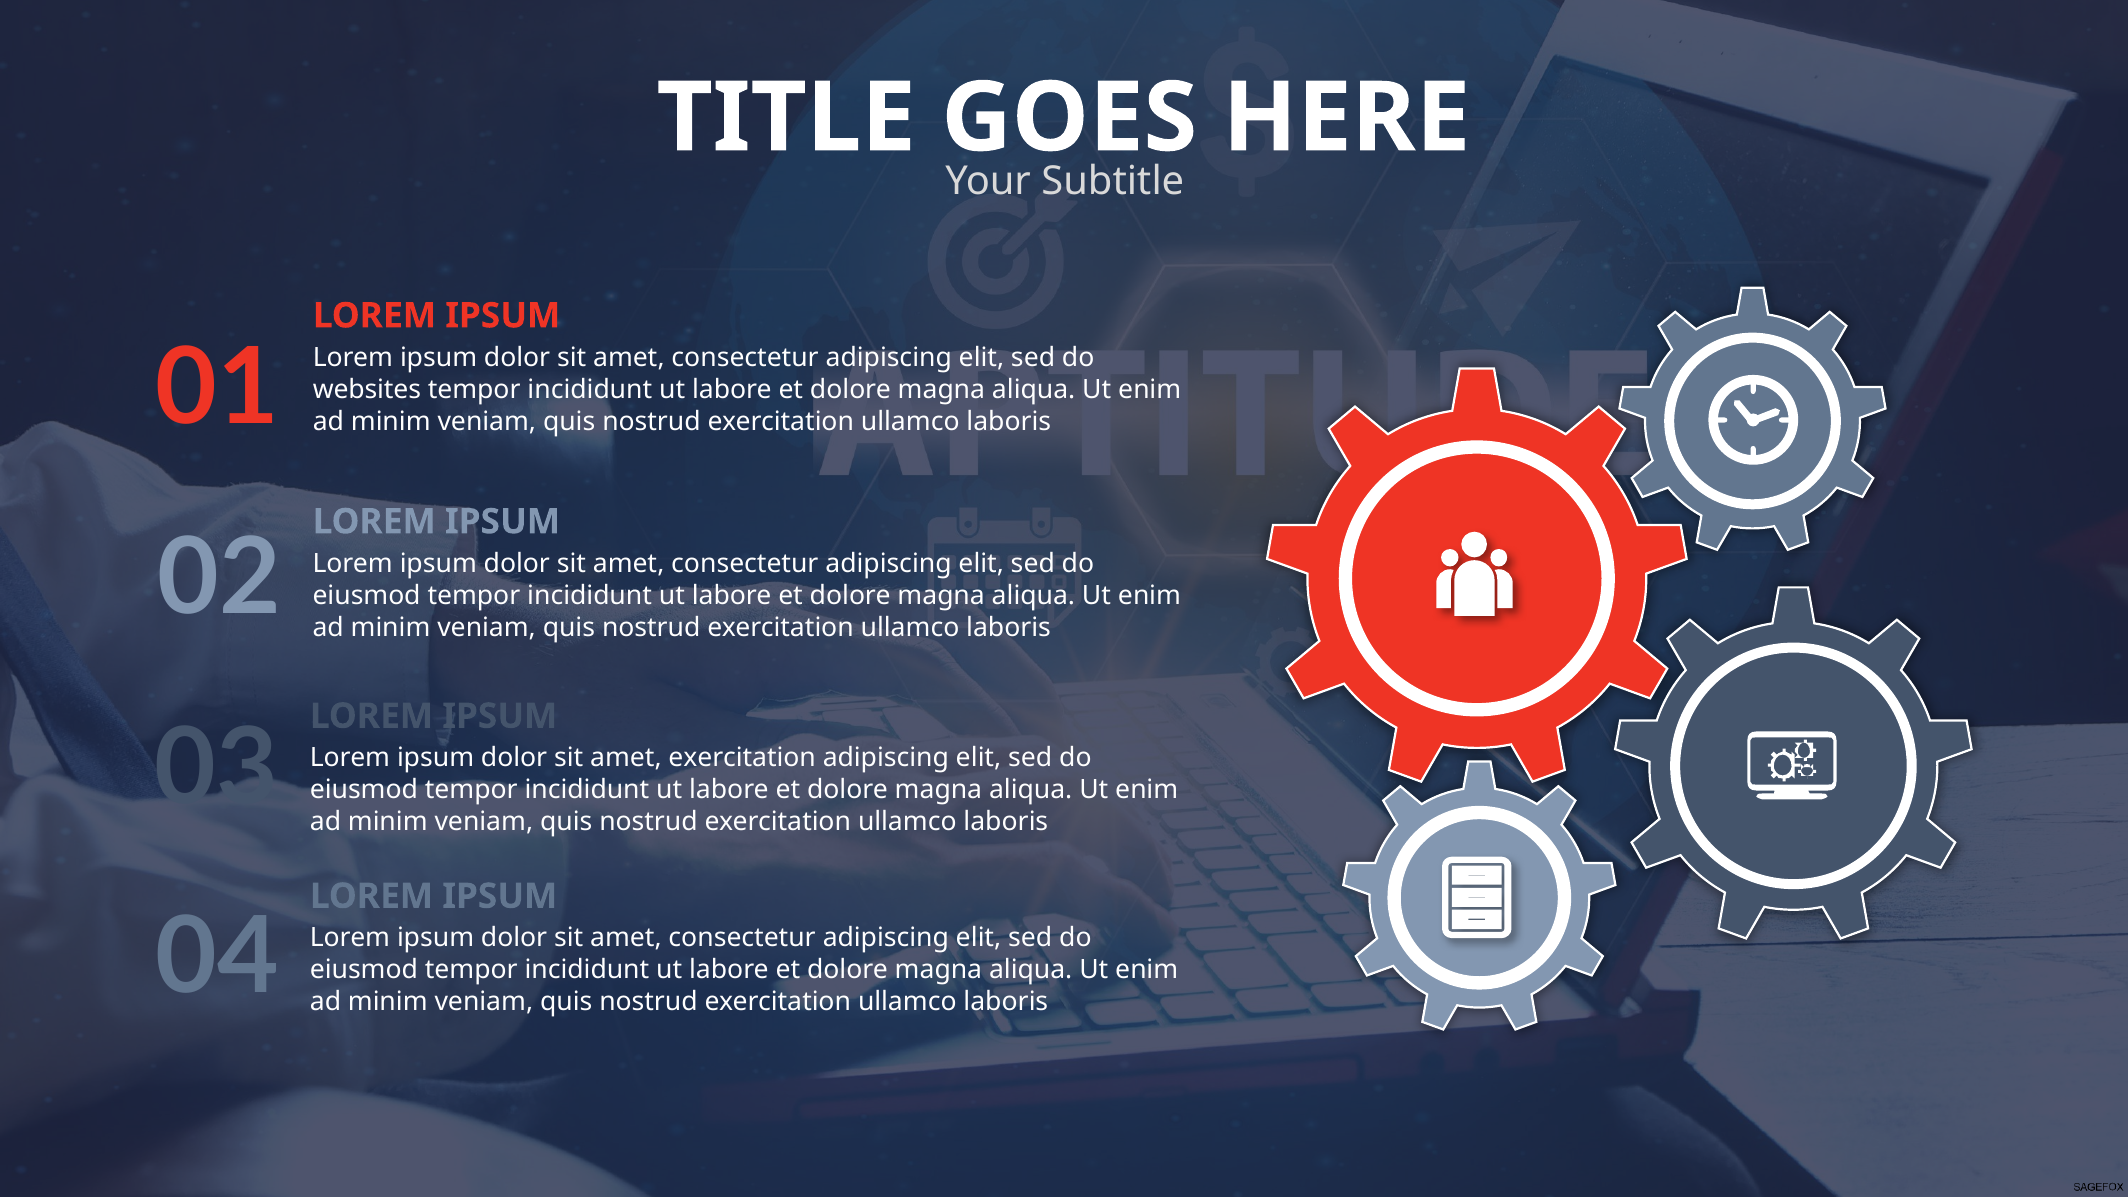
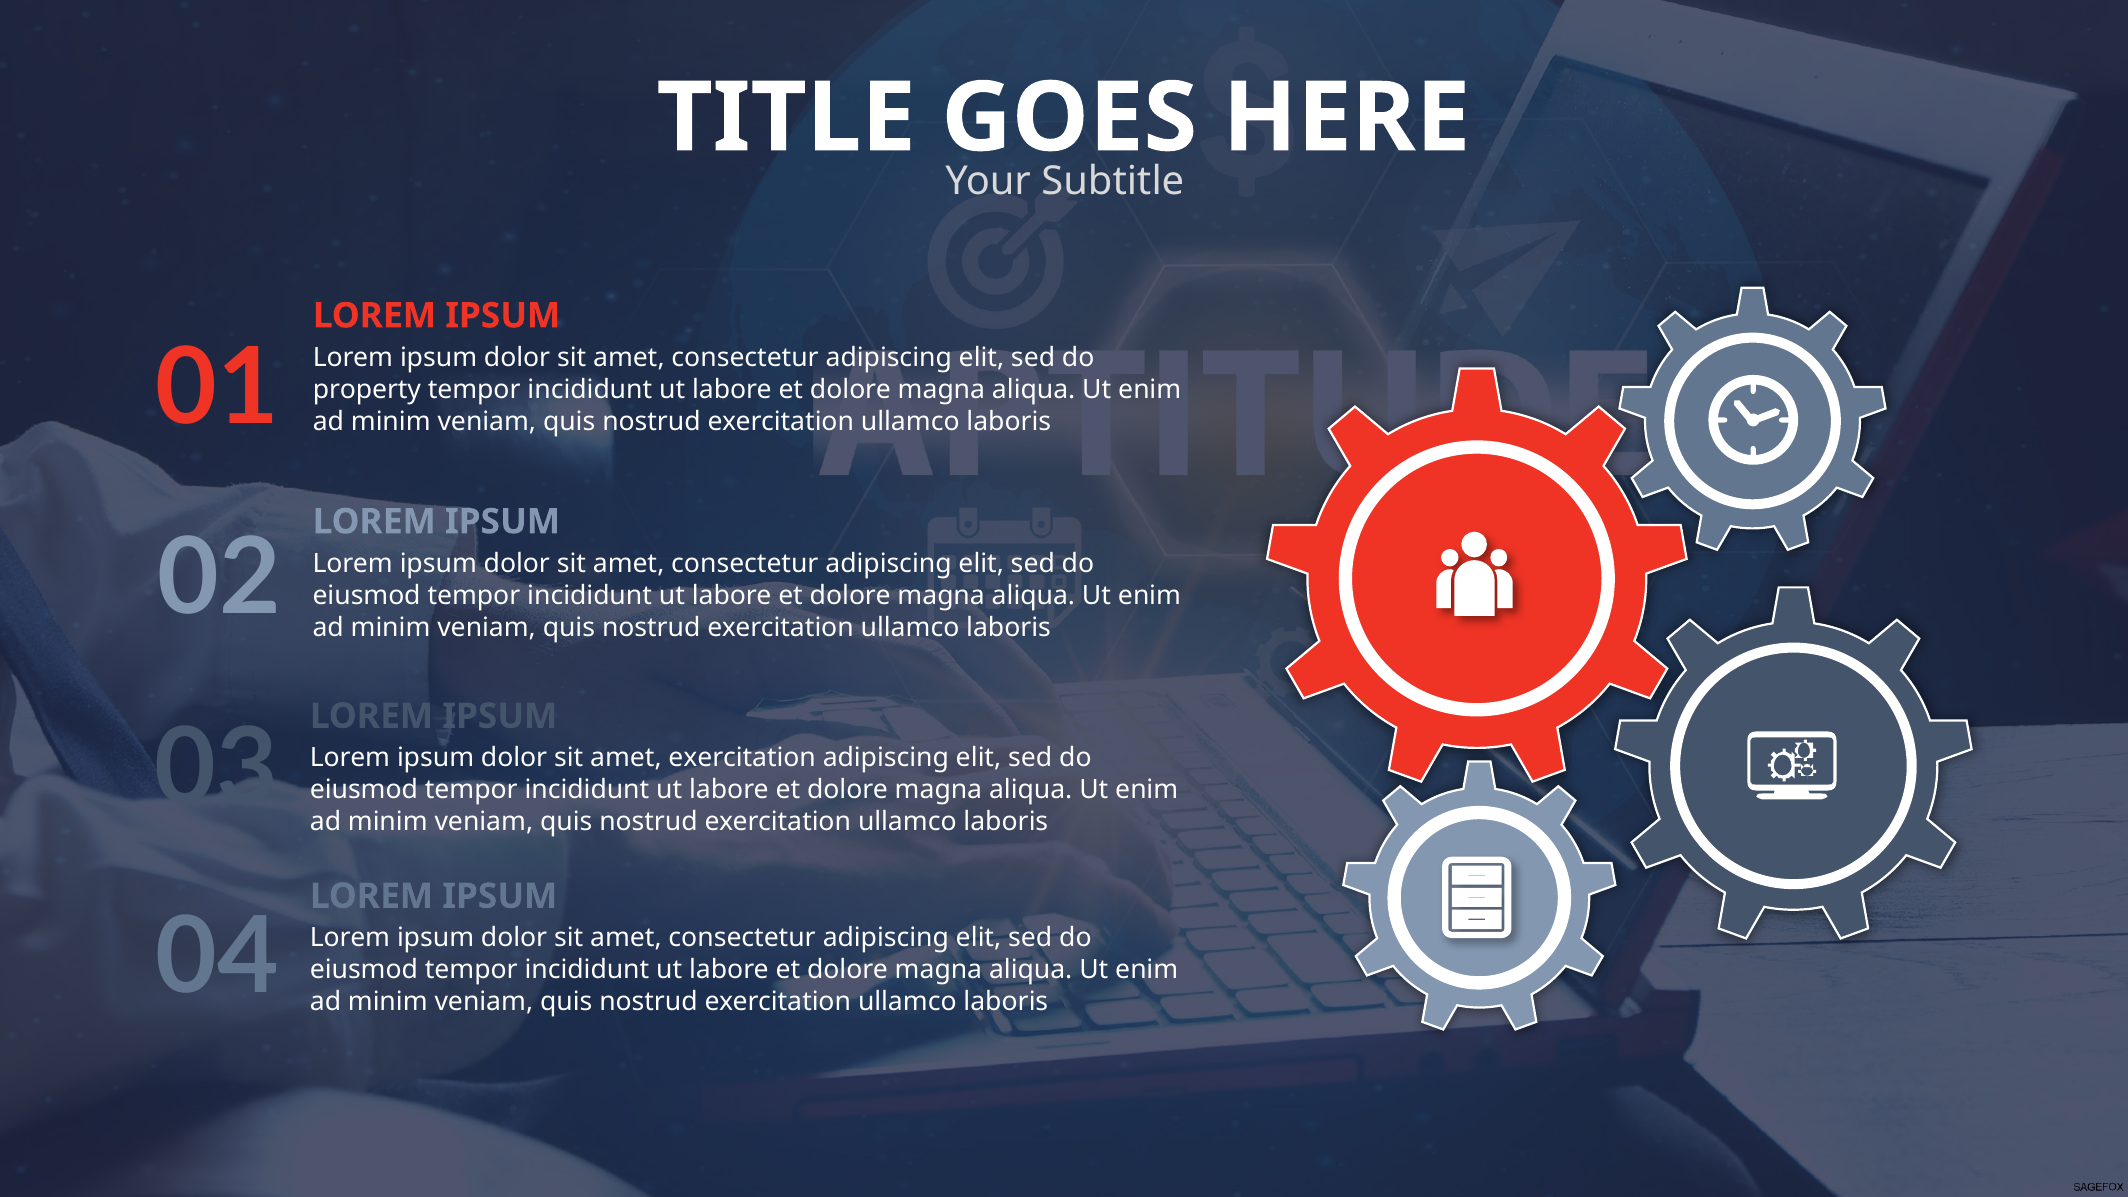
websites: websites -> property (367, 390)
